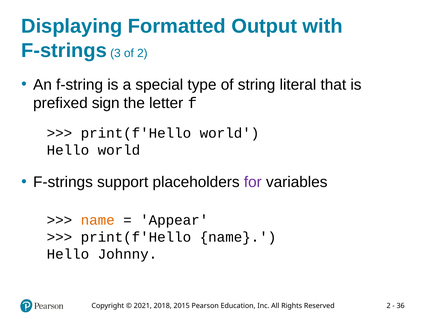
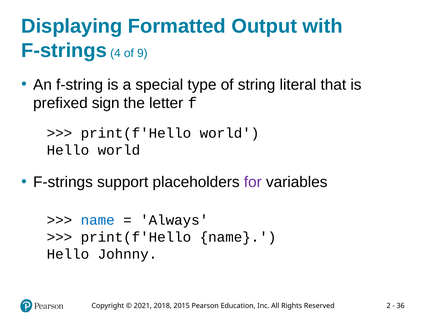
3: 3 -> 4 (115, 53)
of 2: 2 -> 9 (142, 53)
name colour: orange -> blue (98, 220)
Appear: Appear -> Always (174, 220)
